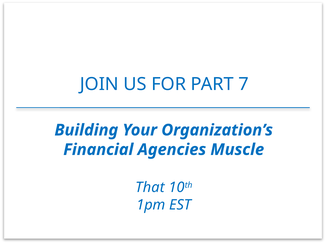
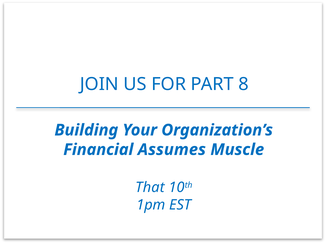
7: 7 -> 8 (244, 84)
Agencies: Agencies -> Assumes (172, 150)
